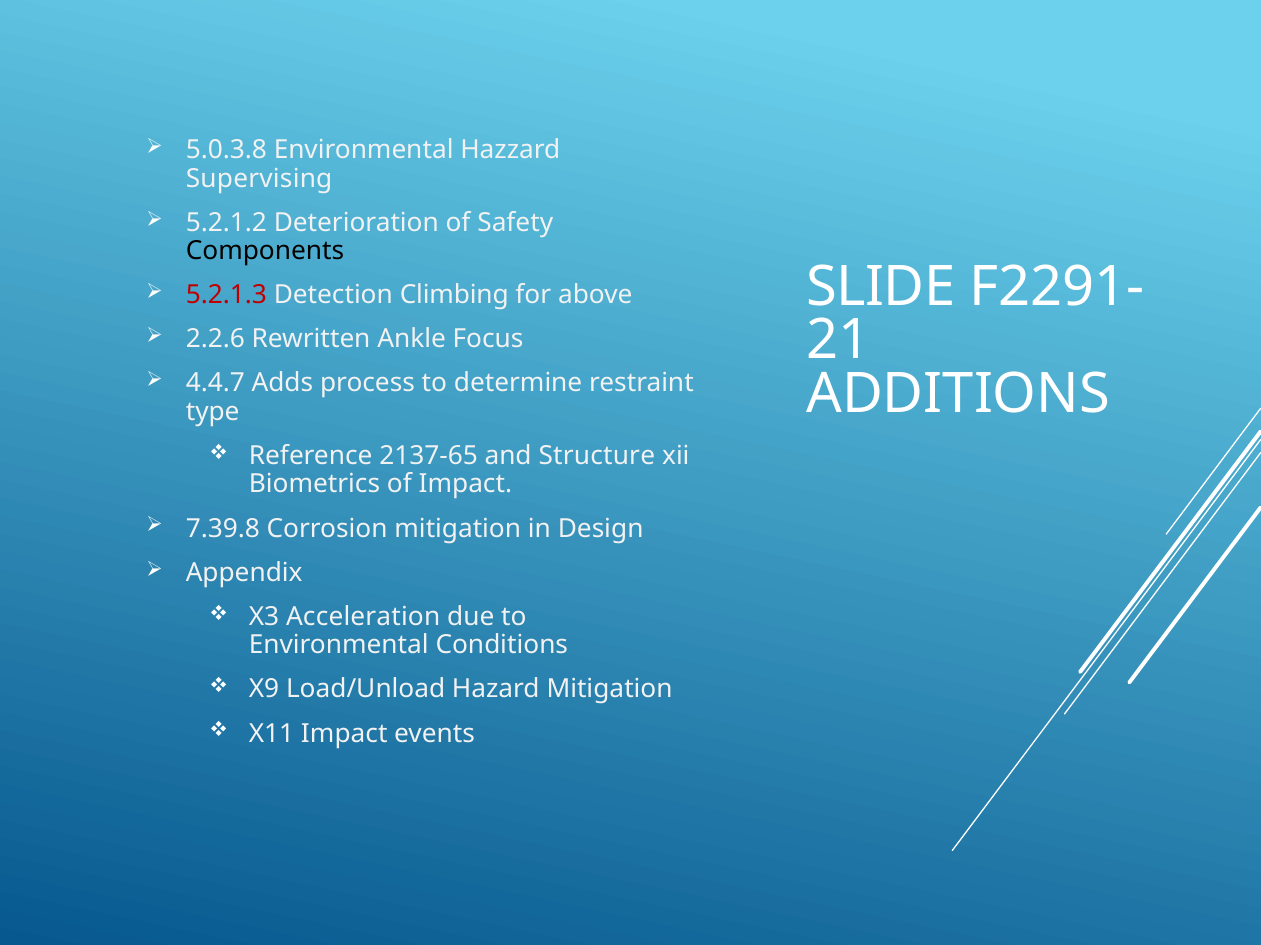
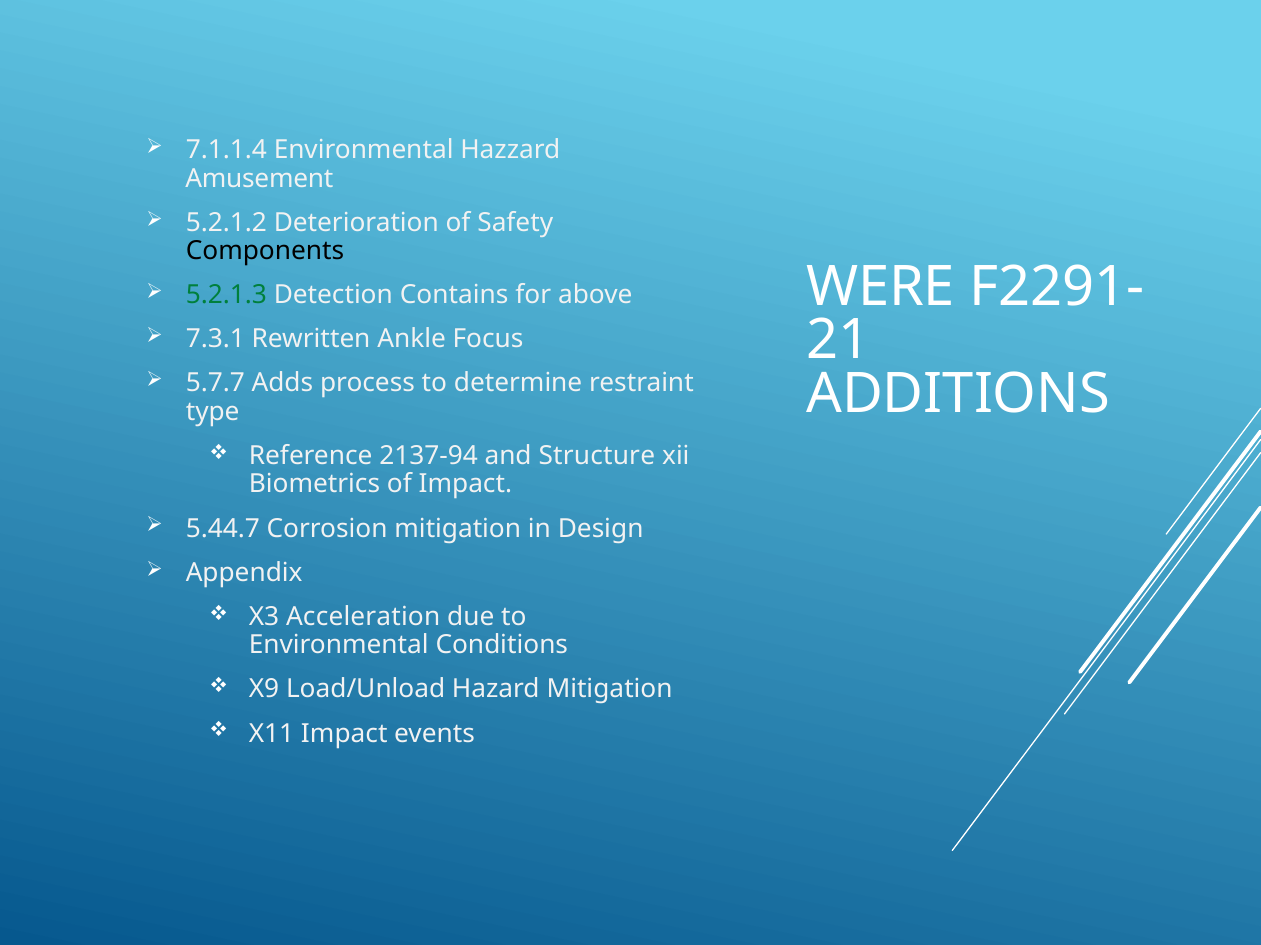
5.0.3.8: 5.0.3.8 -> 7.1.1.4 (226, 150)
Supervising: Supervising -> Amusement (259, 178)
SLIDE: SLIDE -> WERE (881, 287)
5.2.1.3 colour: red -> green (226, 295)
Climbing: Climbing -> Contains (454, 295)
2.2.6: 2.2.6 -> 7.3.1 (215, 339)
4.4.7: 4.4.7 -> 5.7.7 (215, 384)
2137-65: 2137-65 -> 2137-94 (429, 456)
7.39.8: 7.39.8 -> 5.44.7 (223, 529)
